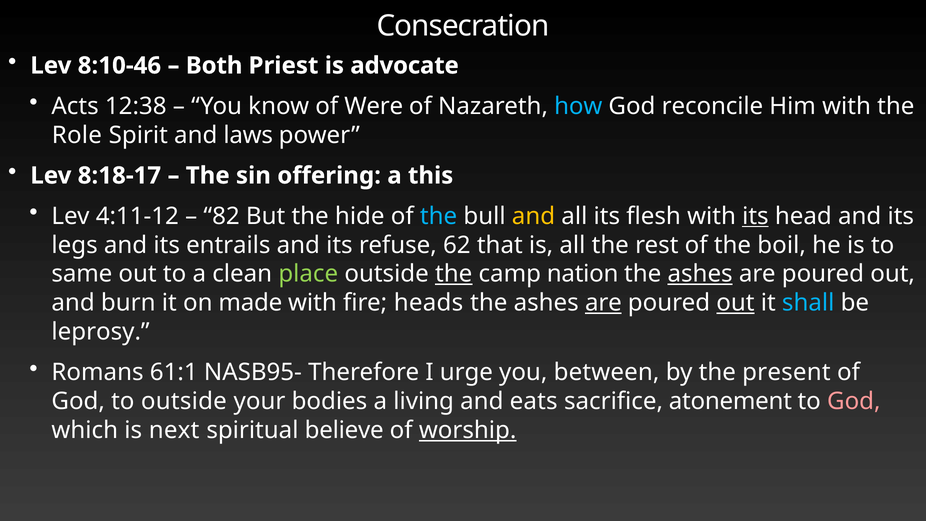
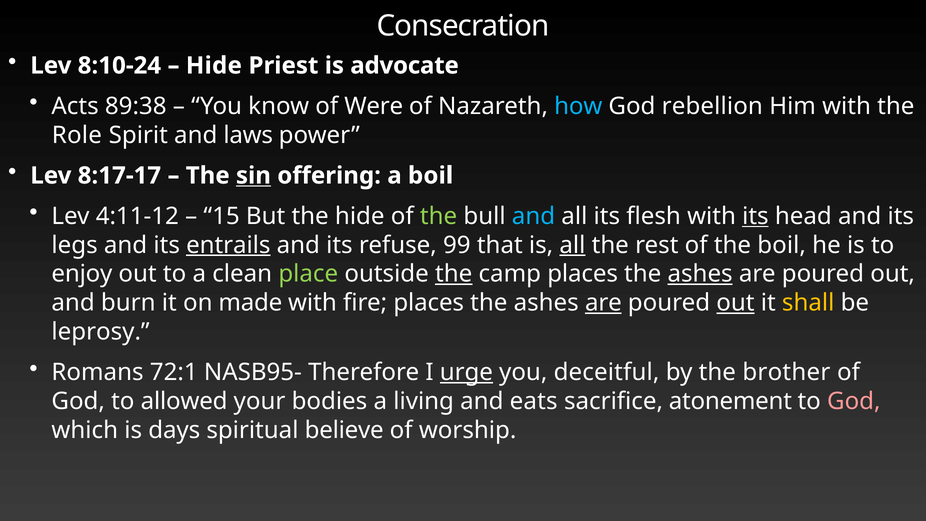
8:10-46: 8:10-46 -> 8:10-24 (119, 66)
Both: Both -> Hide (214, 66)
12:38: 12:38 -> 89:38 (136, 106)
reconcile: reconcile -> rebellion (712, 106)
8:18-17: 8:18-17 -> 8:17-17 (119, 176)
sin underline: none -> present (253, 176)
a this: this -> boil (431, 176)
82: 82 -> 15 (222, 216)
the colour: light blue -> light green (439, 216)
and colour: yellow -> light blue (533, 216)
entrails underline: none -> present (228, 245)
62: 62 -> 99 (457, 245)
all underline: none -> present (572, 245)
same: same -> enjoy (82, 274)
camp nation: nation -> places (583, 274)
fire heads: heads -> places (429, 303)
shall colour: light blue -> yellow (808, 303)
61:1: 61:1 -> 72:1 (174, 372)
urge underline: none -> present (466, 372)
between: between -> deceitful (607, 372)
present: present -> brother (786, 372)
to outside: outside -> allowed (184, 401)
next: next -> days (174, 430)
worship underline: present -> none (468, 430)
